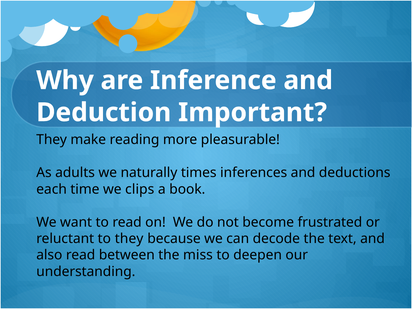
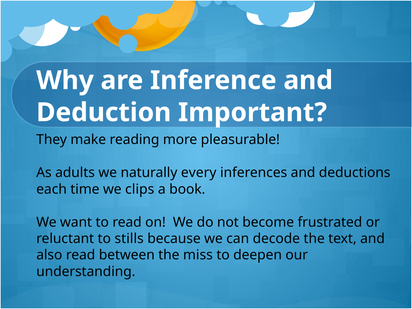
times: times -> every (199, 173)
to they: they -> stills (129, 239)
